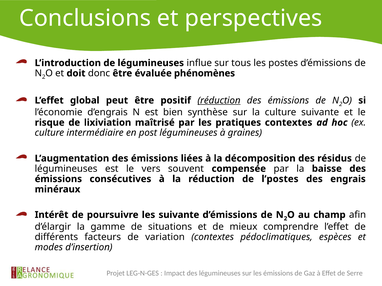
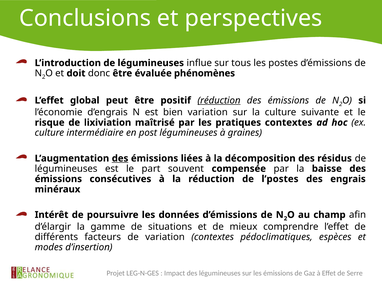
bien synthèse: synthèse -> variation (208, 112)
des underline: none -> present (120, 159)
vers: vers -> part (151, 169)
les suivante: suivante -> données (179, 215)
